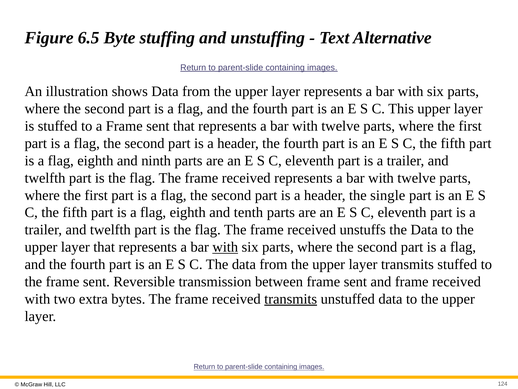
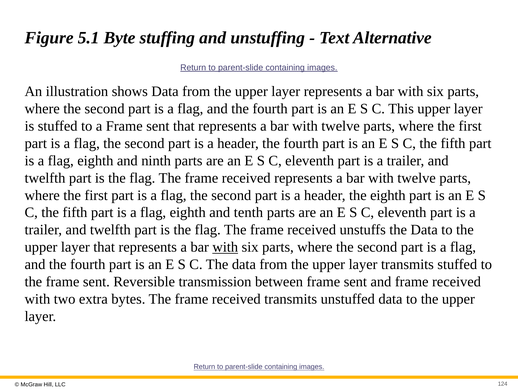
6.5: 6.5 -> 5.1 (89, 38)
the single: single -> eighth (388, 195)
transmits underline: present -> none (291, 299)
